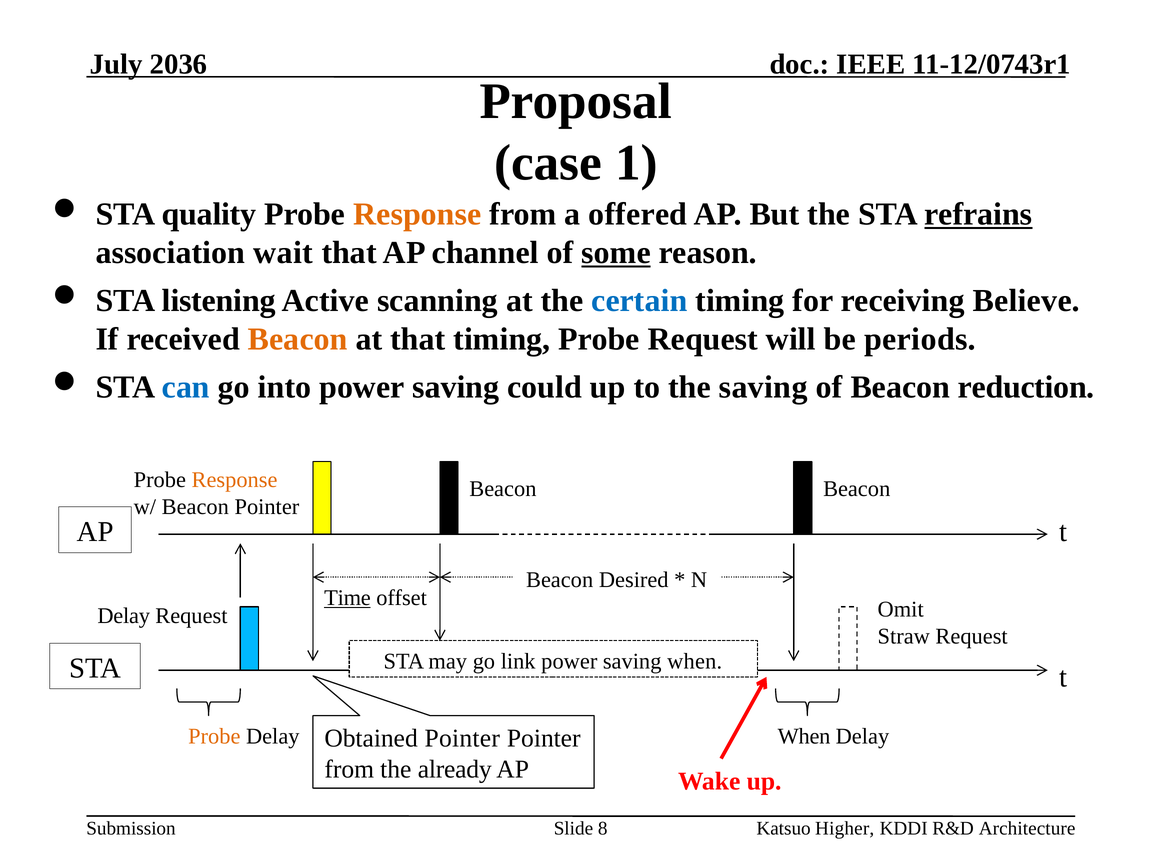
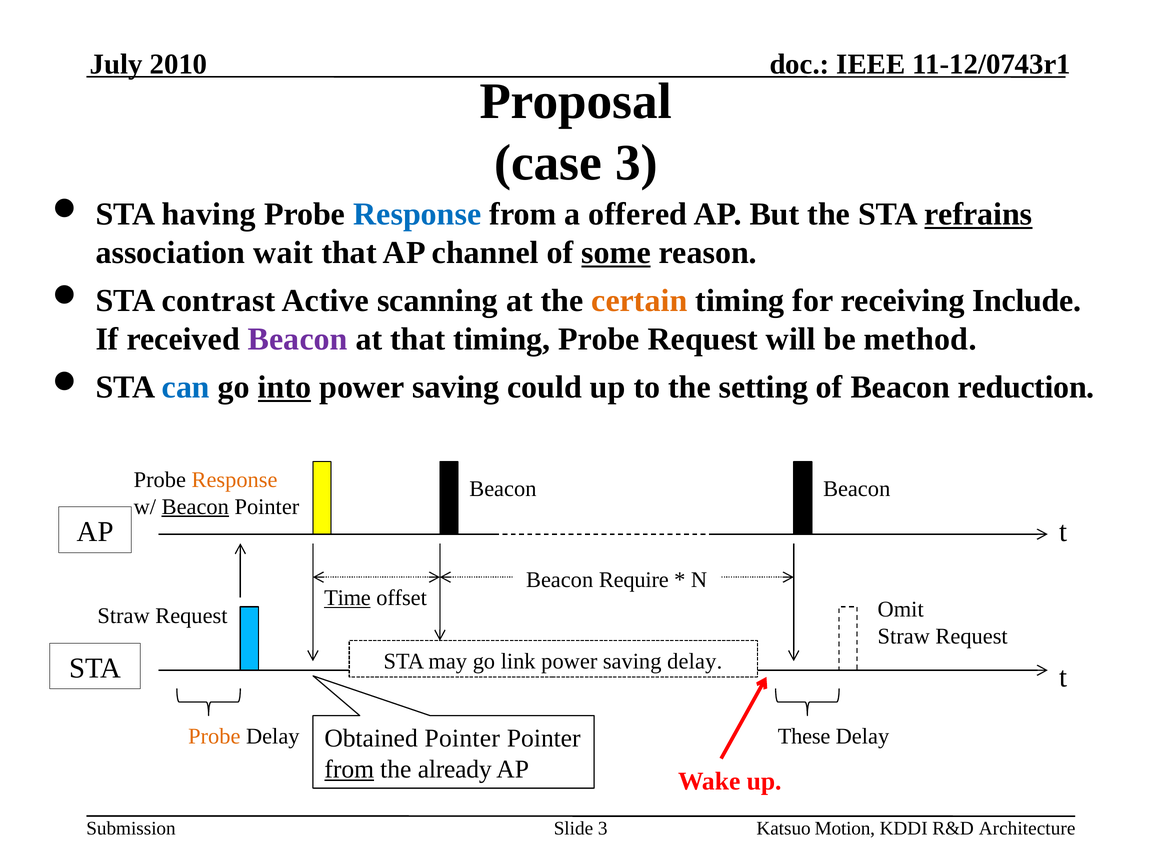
2036: 2036 -> 2010 (179, 64)
case 1: 1 -> 3 (636, 163)
quality: quality -> having (209, 214)
Response colour: orange -> blue (417, 214)
listening: listening -> contrast (219, 301)
certain colour: blue -> orange (639, 301)
Believe: Believe -> Include (1027, 301)
Beacon colour: orange -> purple (298, 339)
periods: periods -> method (920, 339)
into underline: none -> present (285, 387)
the saving: saving -> setting (764, 387)
Beacon underline: none -> present (195, 507)
Desired: Desired -> Require (634, 580)
Delay: Delay -> Straw (124, 616)
saving when: when -> delay (695, 661)
When: When -> These (804, 736)
from underline: none -> present (349, 769)
Slide 8: 8 -> 3 (603, 829)
Higher: Higher -> Motion (845, 829)
